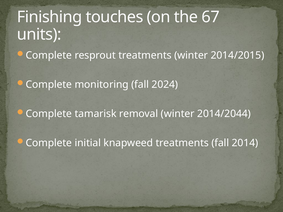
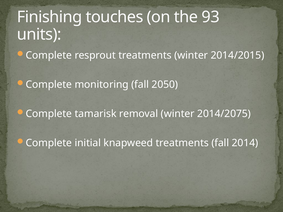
67: 67 -> 93 (211, 17)
2024: 2024 -> 2050 (165, 85)
2014/2044: 2014/2044 -> 2014/2075 (224, 114)
